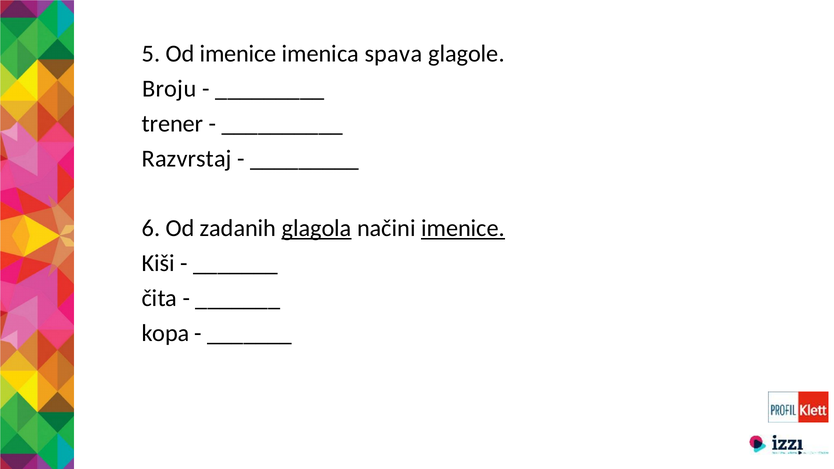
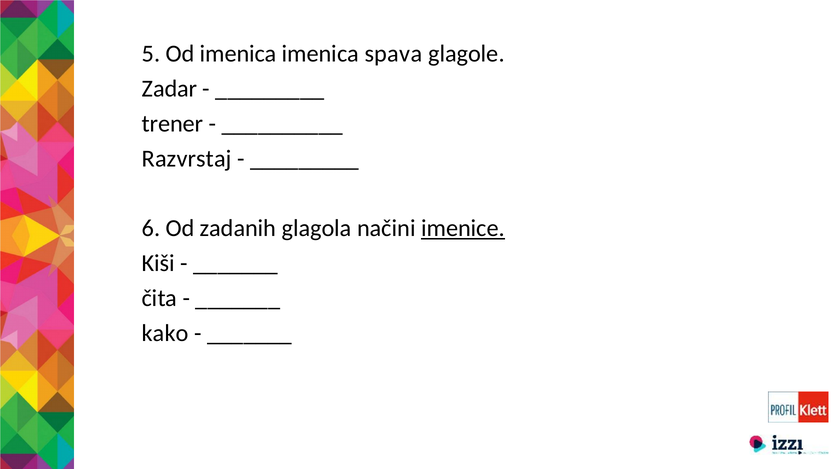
Od imenice: imenice -> imenica (238, 54)
Broju: Broju -> Zadar (169, 89)
glagola underline: present -> none (317, 229)
kopa: kopa -> kako (165, 333)
